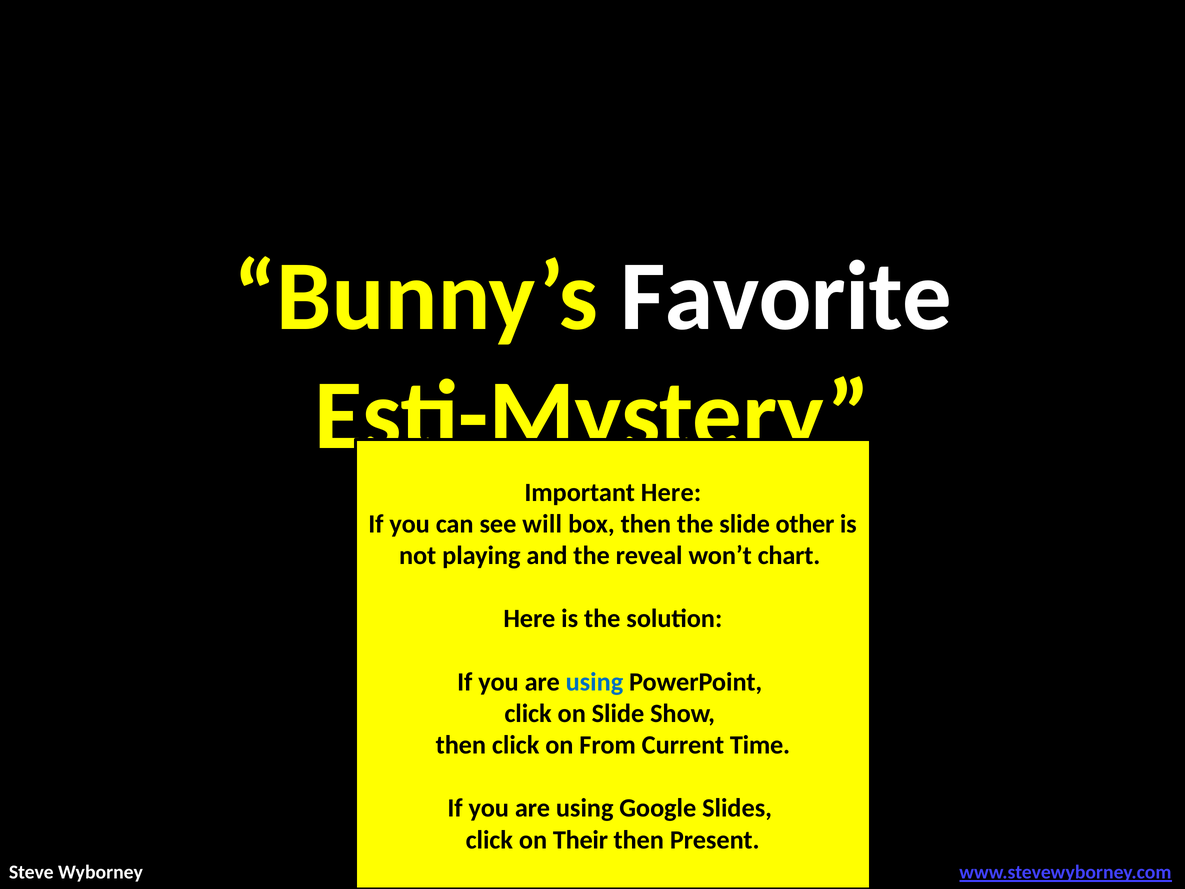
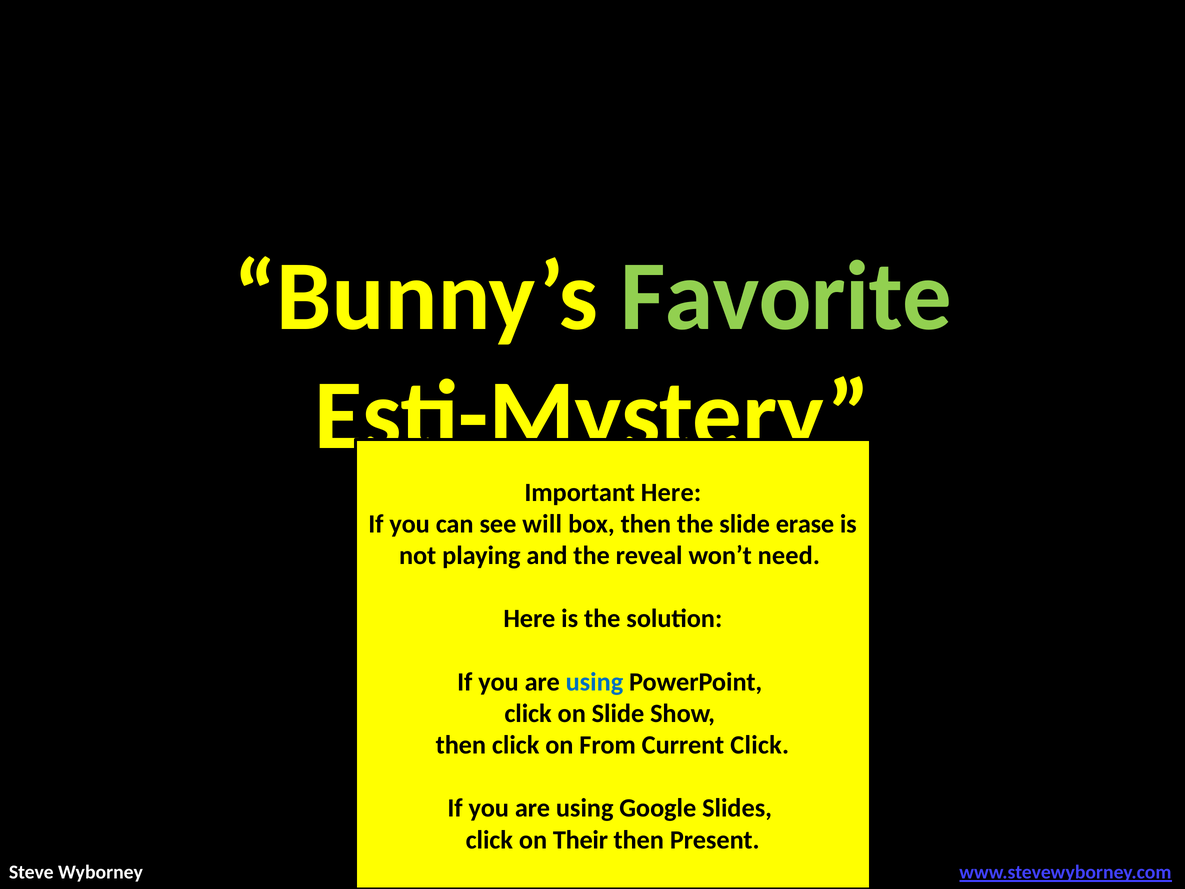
Favorite colour: white -> light green (786, 297)
other: other -> erase (805, 524)
chart: chart -> need (789, 555)
Current Time: Time -> Click (760, 745)
